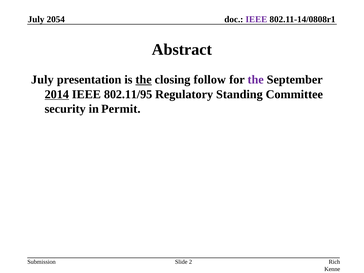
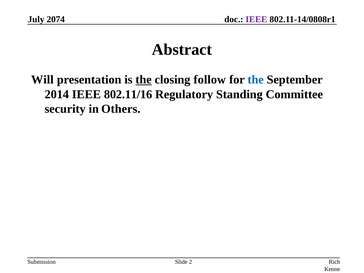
2054: 2054 -> 2074 (56, 19)
July: July -> Will (42, 80)
the colour: purple -> blue (256, 80)
2014 underline: present -> none (57, 94)
802.11/95: 802.11/95 -> 802.11/16 (128, 94)
Permit: Permit -> Others (121, 109)
